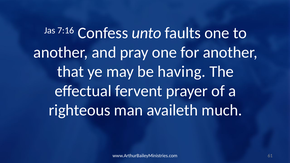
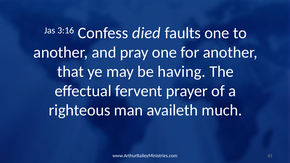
7:16: 7:16 -> 3:16 (66, 31)
unto: unto -> died (146, 33)
